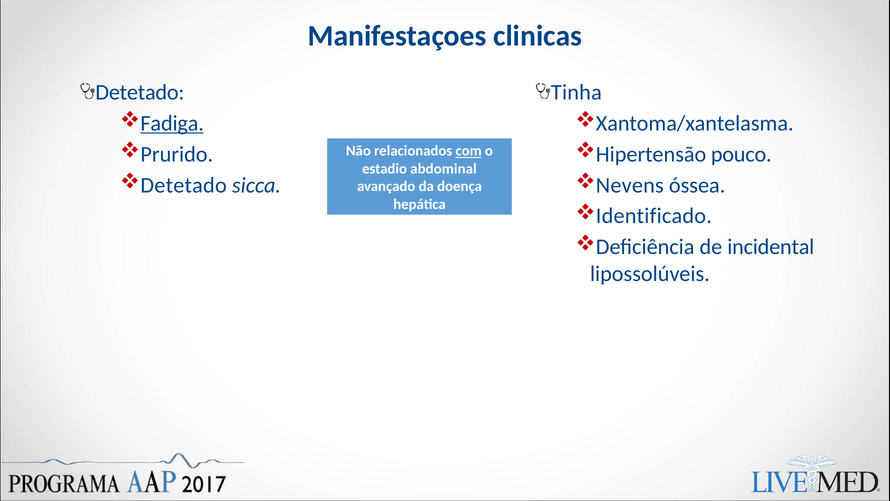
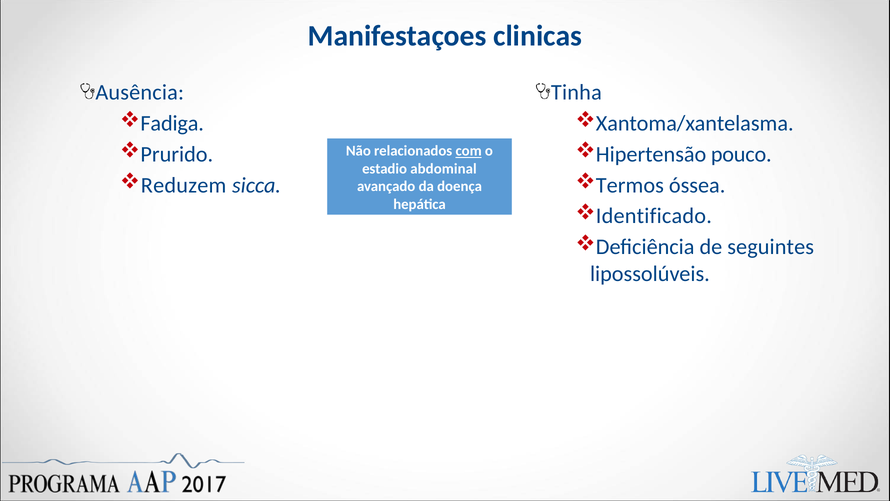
Detetado: Detetado -> Ausência (140, 92)
Fadiga underline: present -> none (172, 123)
Detetado: Detetado -> Reduzem (184, 185)
Nevens: Nevens -> Termos (630, 185)
incidental: incidental -> seguintes (771, 247)
